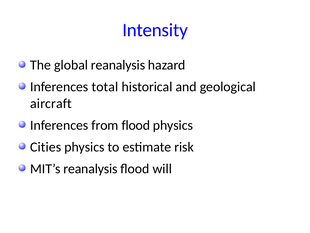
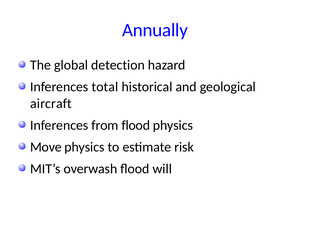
Intensity: Intensity -> Annually (155, 30)
global reanalysis: reanalysis -> detection (118, 65)
Cities: Cities -> Move (46, 147)
MIT’s reanalysis: reanalysis -> overwash (90, 168)
